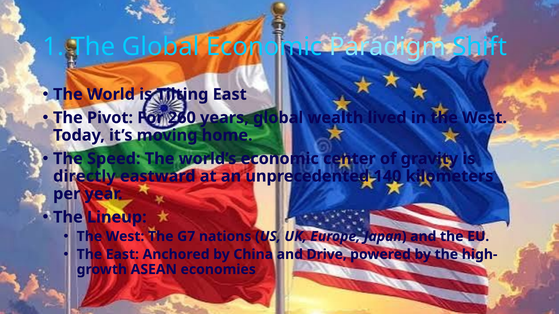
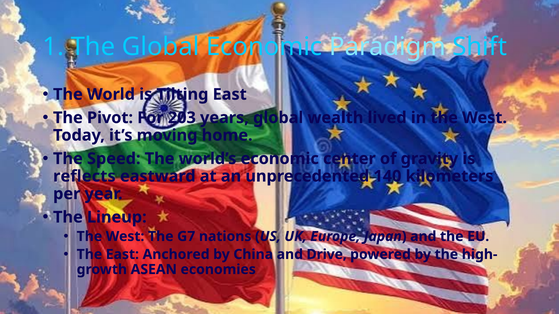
260: 260 -> 203 (182, 118)
directly: directly -> reflects (84, 176)
